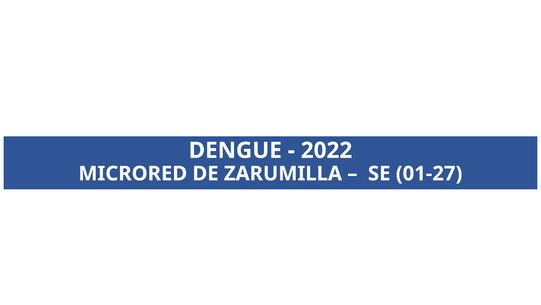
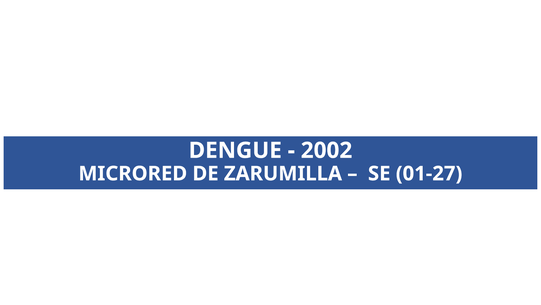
2022: 2022 -> 2002 (327, 150)
